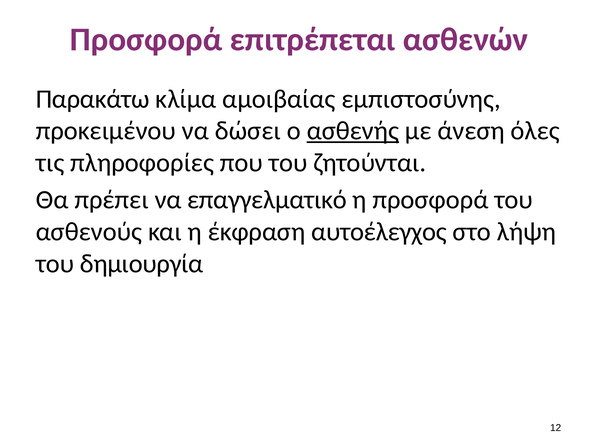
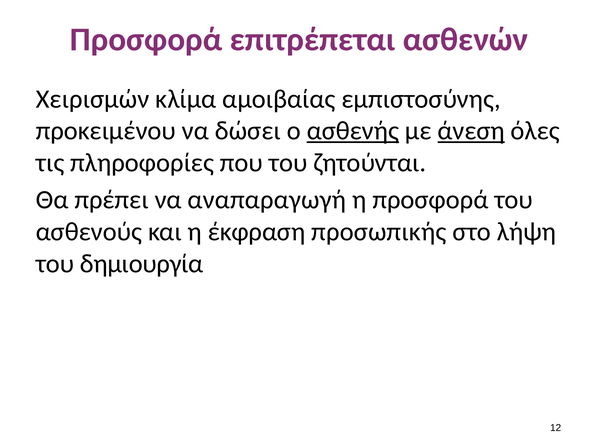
Παρακάτω: Παρακάτω -> Χειρισμών (93, 99)
άνεση underline: none -> present (471, 131)
επαγγελματικό: επαγγελματικό -> αναπαραγωγή (267, 200)
αυτοέλεγχος: αυτοέλεγχος -> προσωπικής (379, 232)
